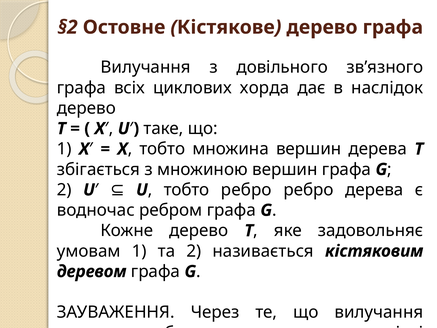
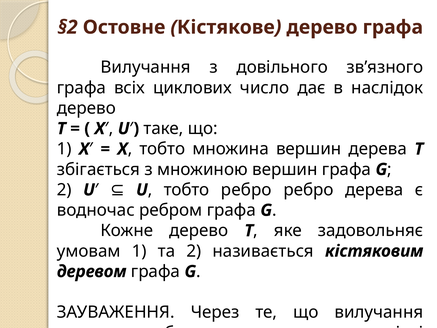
хорда: хорда -> число (265, 88)
